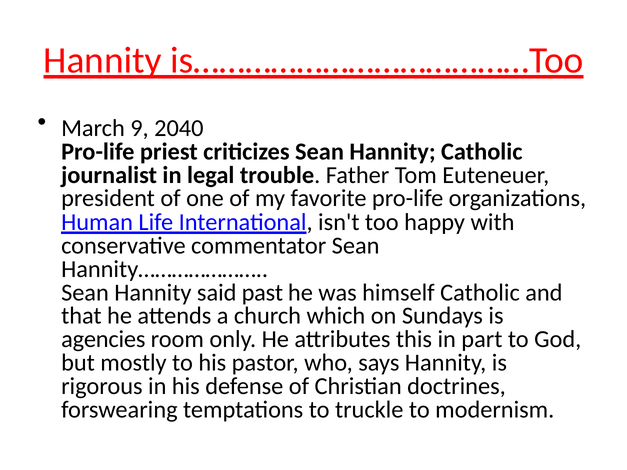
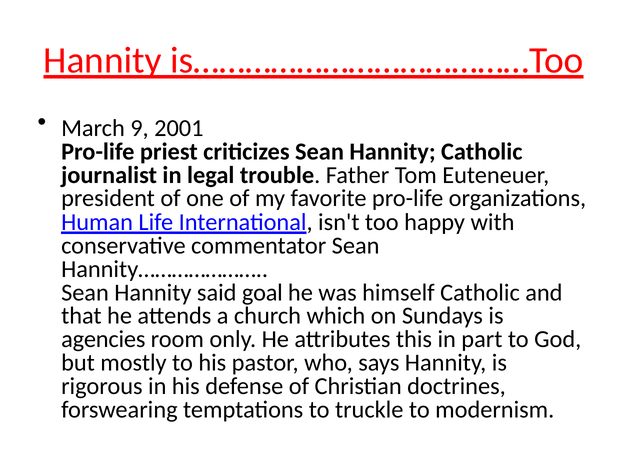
2040: 2040 -> 2001 (179, 128)
past: past -> goal (262, 293)
